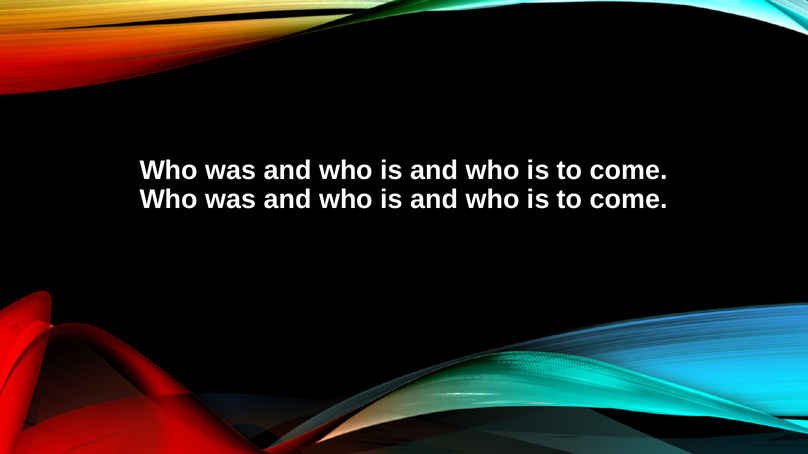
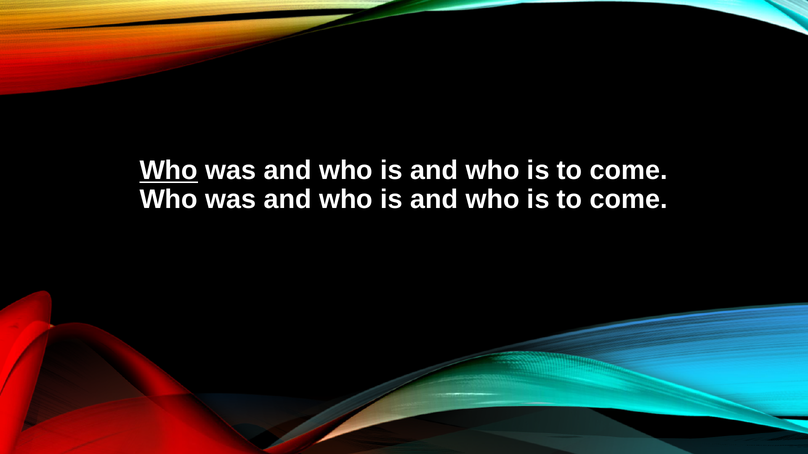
Who underline: none -> present (169, 171)
